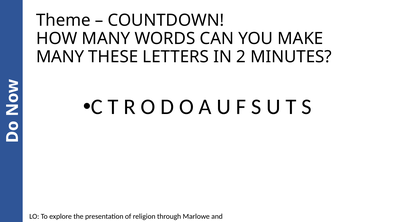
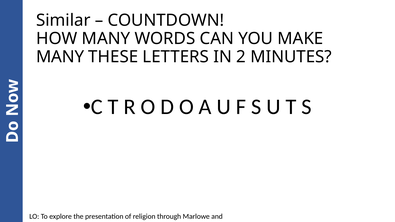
Theme: Theme -> Similar (63, 20)
